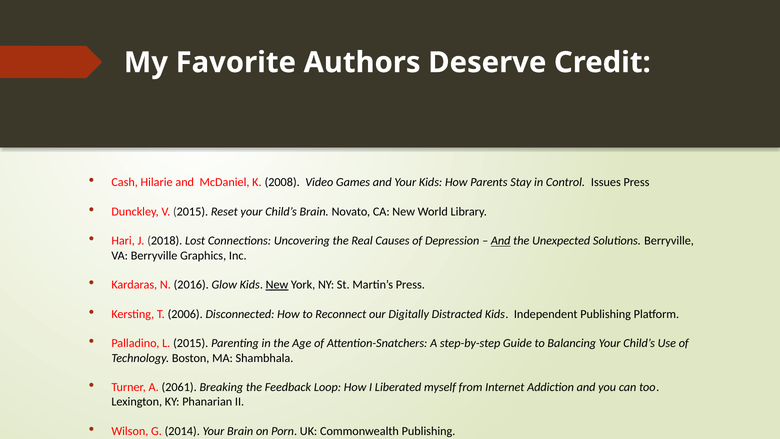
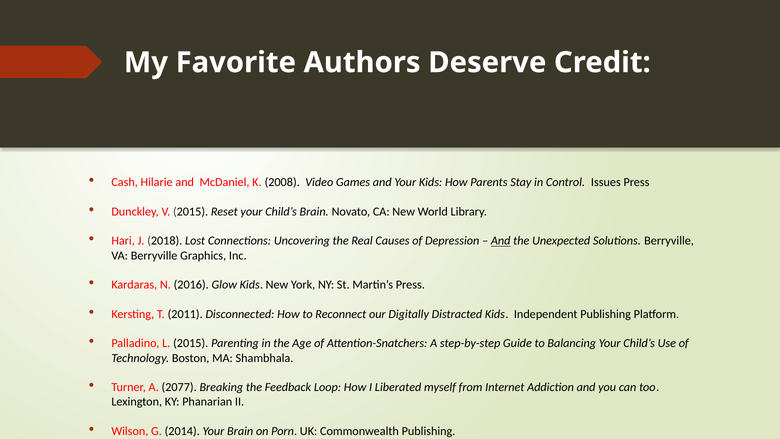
New underline: present -> none (277, 285)
2006: 2006 -> 2011 (185, 314)
2061: 2061 -> 2077 (179, 387)
